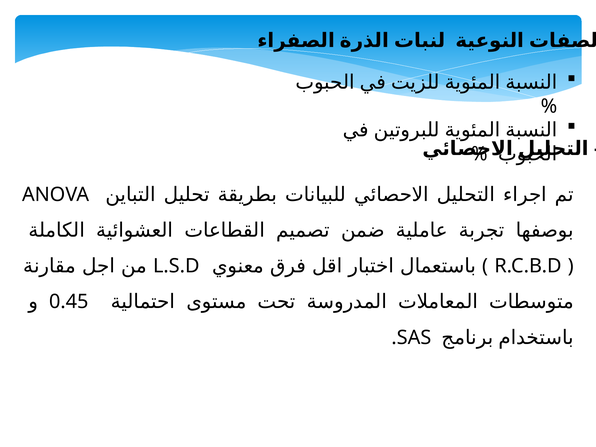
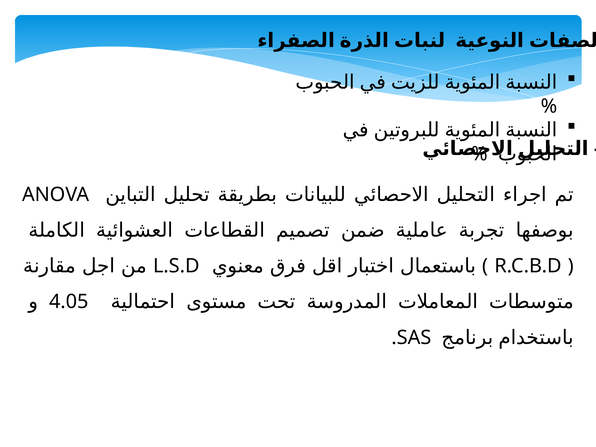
0.45: 0.45 -> 4.05 (69, 302)
